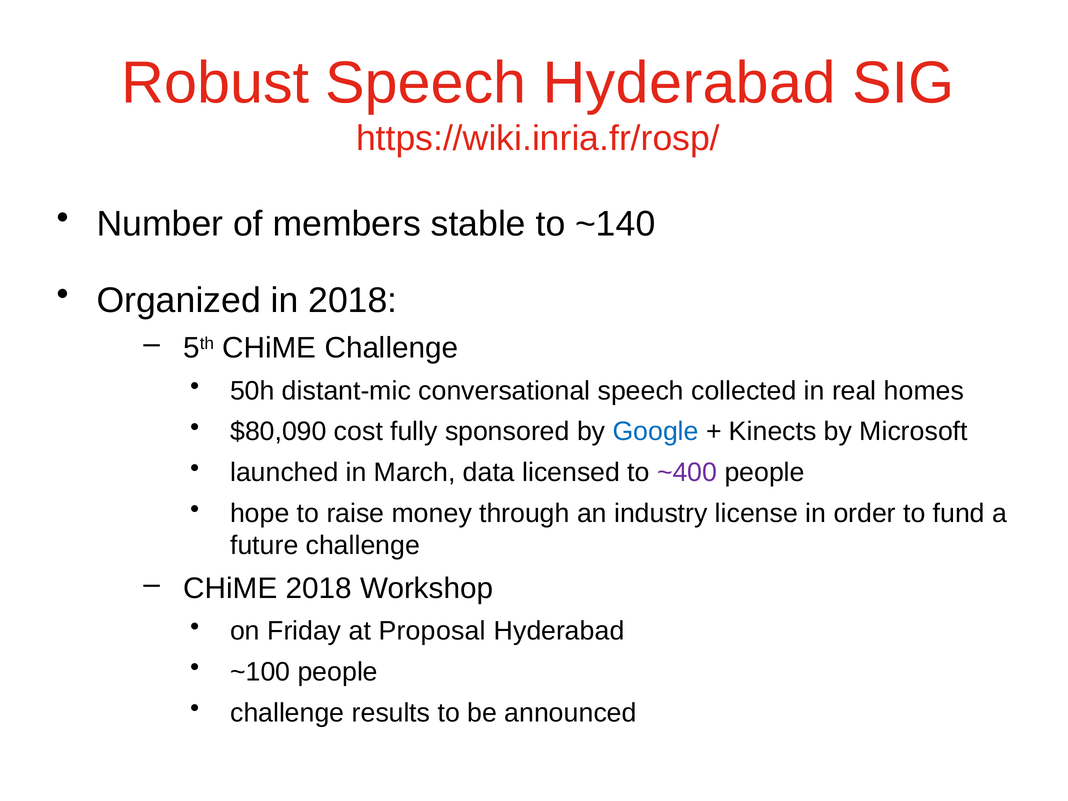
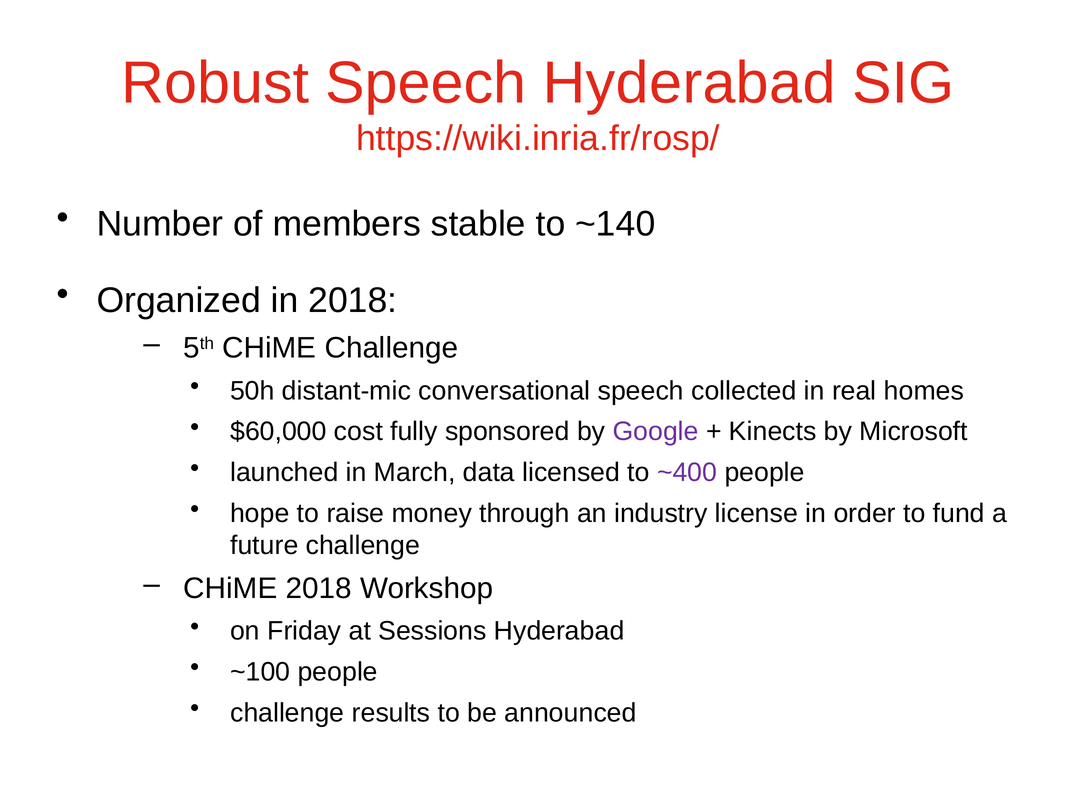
$80,090: $80,090 -> $60,000 (278, 432)
Google colour: blue -> purple (656, 432)
Proposal: Proposal -> Sessions (432, 631)
